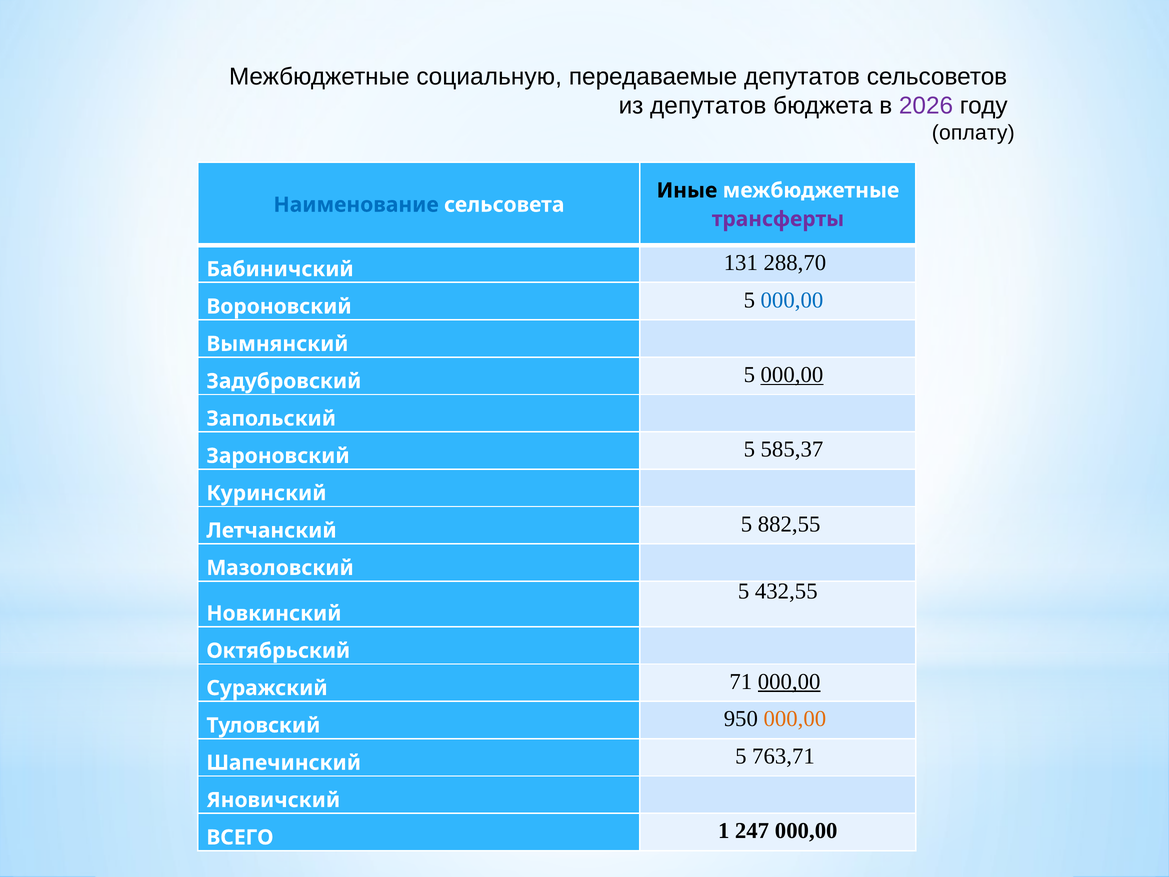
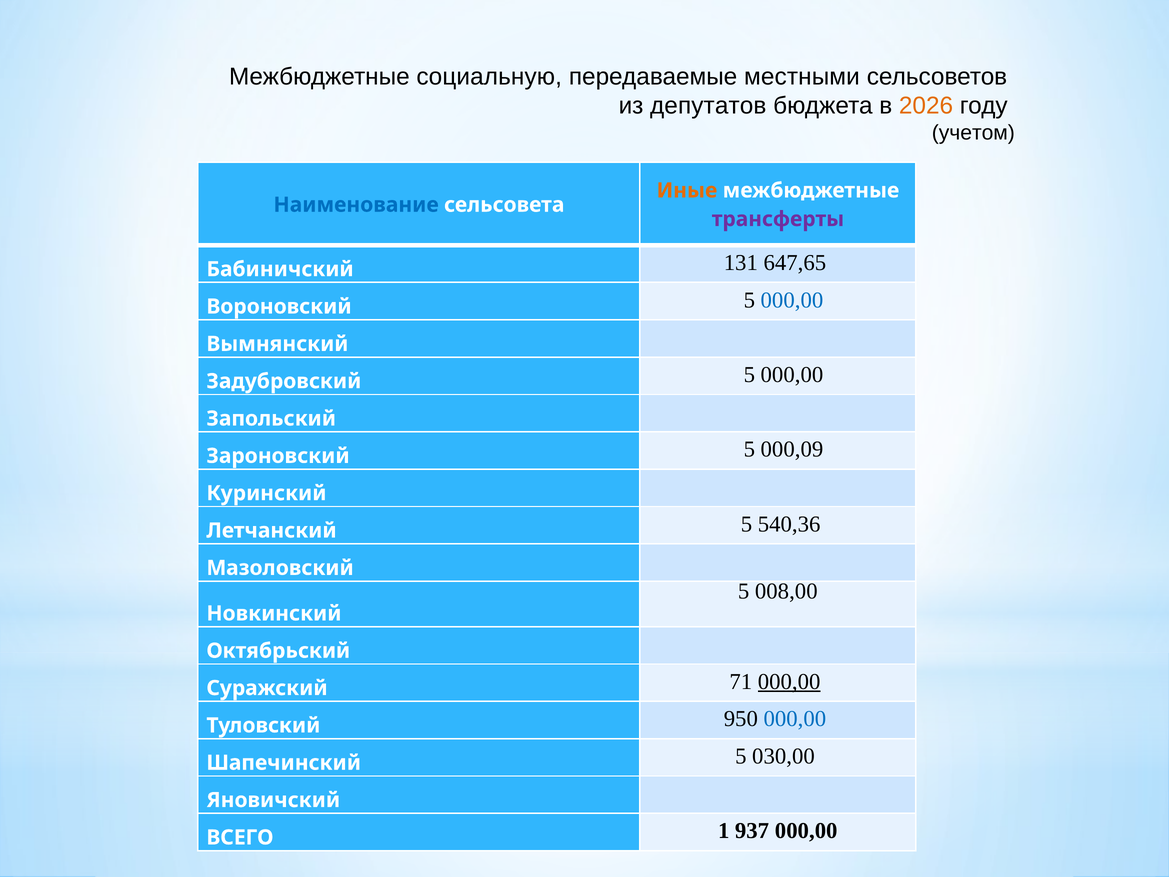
передаваемые депутатов: депутатов -> местными (802, 77)
2026 colour: purple -> orange (926, 106)
оплату: оплату -> учетом (973, 133)
Иные colour: black -> orange (687, 190)
288,70: 288,70 -> 647,65 (795, 263)
000,00 underline: present -> none (792, 375)
585,37: 585,37 -> 000,09 (792, 449)
882,55: 882,55 -> 540,36 (789, 524)
432,55: 432,55 -> 008,00 (786, 591)
000,00 colour: orange -> blue (795, 719)
763,71: 763,71 -> 030,00 (783, 756)
247: 247 -> 937 (752, 831)
